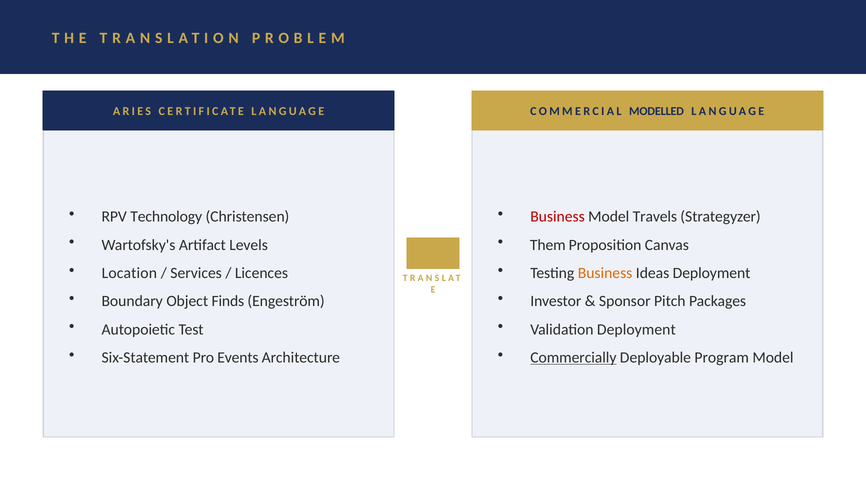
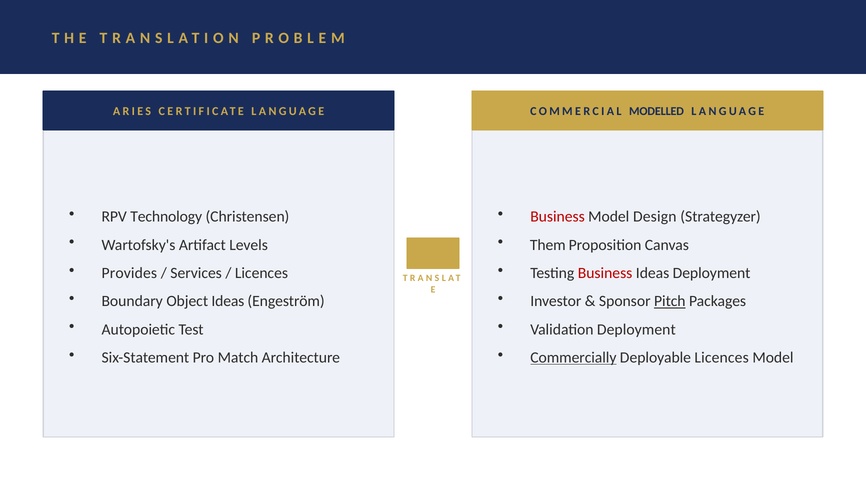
Travels: Travels -> Design (655, 217)
Location: Location -> Provides (129, 273)
Business colour: orange -> red (605, 273)
Object Finds: Finds -> Ideas (228, 301)
Pitch underline: none -> present (670, 301)
Events: Events -> Match (238, 358)
Deployable Program: Program -> Licences (722, 358)
